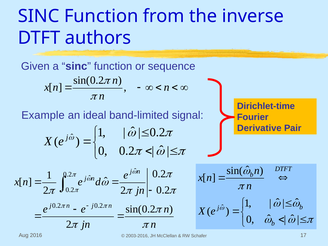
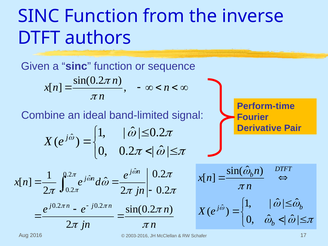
Dirichlet-time: Dirichlet-time -> Perform-time (266, 106)
Example: Example -> Combine (43, 115)
